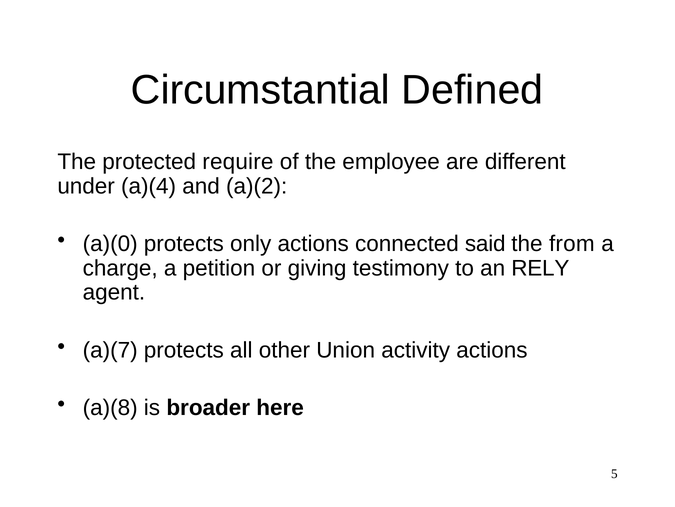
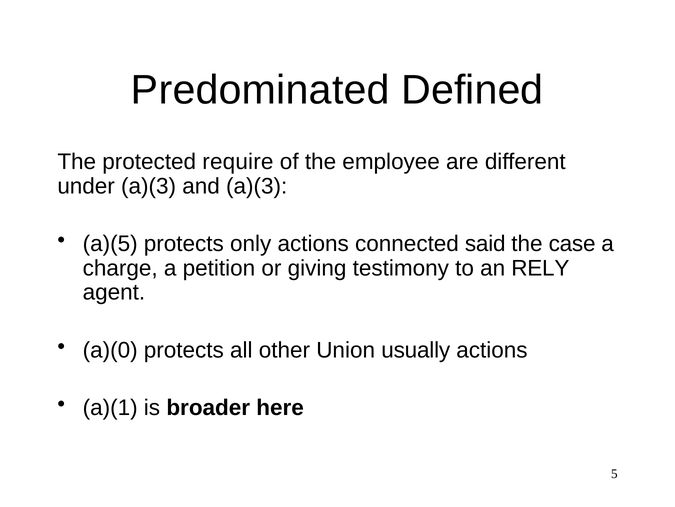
Circumstantial: Circumstantial -> Predominated (260, 90)
under a)(4: a)(4 -> a)(3 (149, 186)
and a)(2: a)(2 -> a)(3 (257, 186)
a)(0: a)(0 -> a)(5 (110, 243)
from: from -> case (572, 243)
a)(7: a)(7 -> a)(0 (110, 350)
activity: activity -> usually (416, 350)
a)(8: a)(8 -> a)(1 (110, 407)
